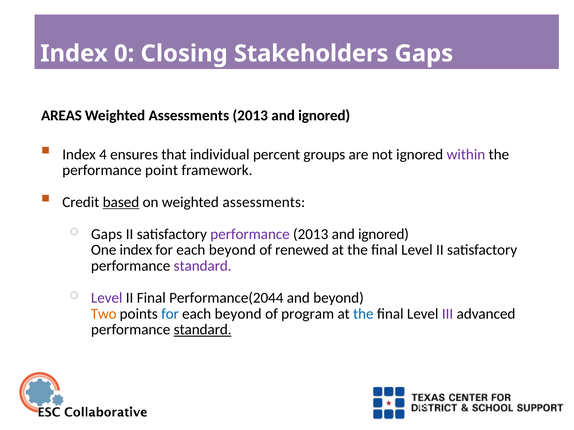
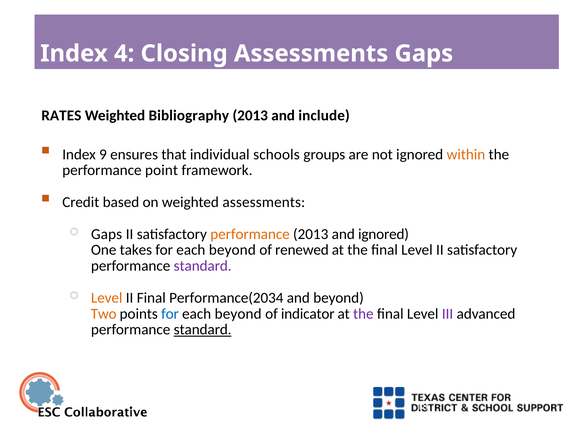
0: 0 -> 4 (124, 54)
Closing Stakeholders: Stakeholders -> Assessments (311, 54)
AREAS: AREAS -> RATES (61, 115)
Assessments: Assessments -> Bibliography (189, 115)
ignored: ignored -> include (324, 115)
4: 4 -> 9 (103, 155)
percent: percent -> schools (276, 155)
within colour: purple -> orange (466, 155)
based underline: present -> none (121, 202)
performance colour: purple -> orange (250, 234)
One index: index -> takes (136, 250)
Level colour: purple -> orange (107, 298)
Performance(2044: Performance(2044 -> Performance(2034 (226, 298)
program: program -> indicator (308, 314)
the colour: blue -> purple (363, 314)
